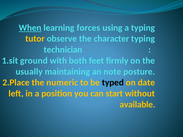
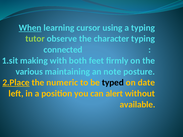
forces: forces -> cursor (88, 28)
tutor colour: yellow -> light green (35, 39)
technician: technician -> connected (63, 50)
ground: ground -> making (34, 61)
usually: usually -> various (29, 72)
2.Place underline: none -> present (16, 83)
start: start -> alert (114, 94)
